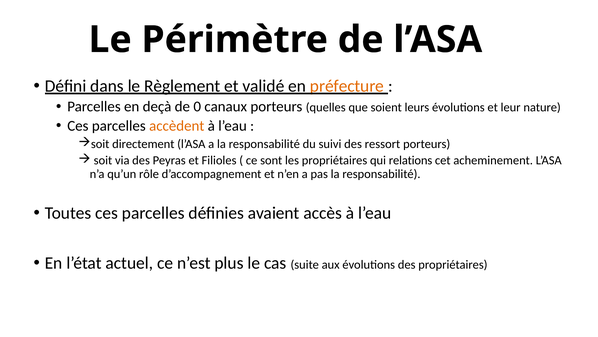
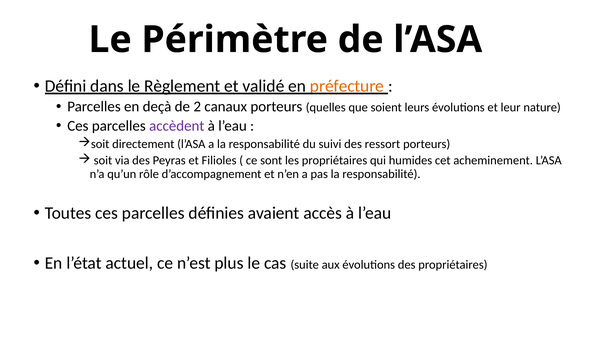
0: 0 -> 2 (197, 106)
accèdent colour: orange -> purple (177, 126)
relations: relations -> humides (410, 160)
